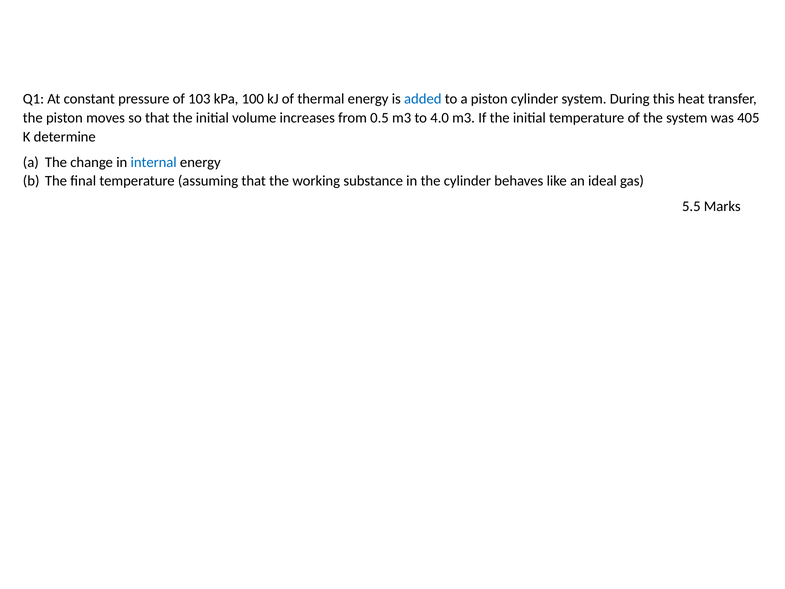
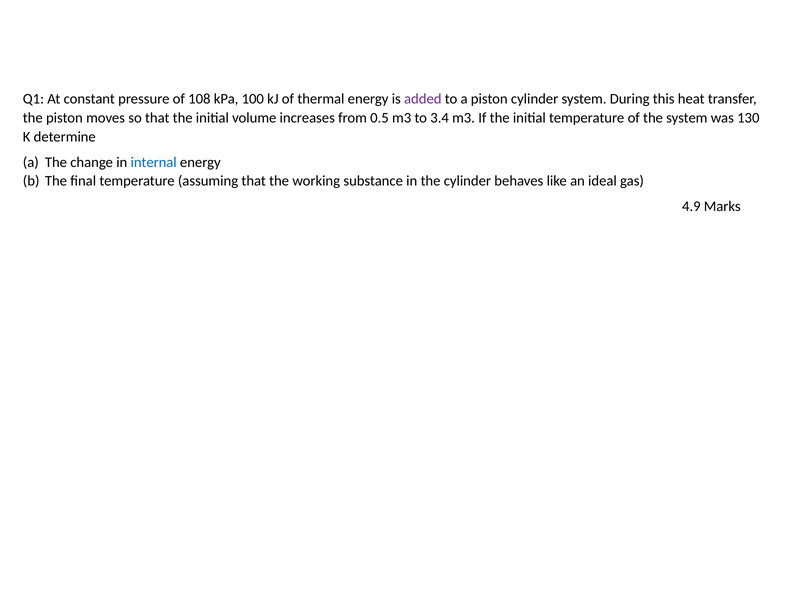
103: 103 -> 108 (199, 99)
added colour: blue -> purple (423, 99)
4.0: 4.0 -> 3.4 (440, 118)
405: 405 -> 130 (748, 118)
5.5: 5.5 -> 4.9 (691, 206)
